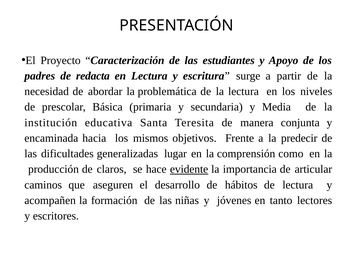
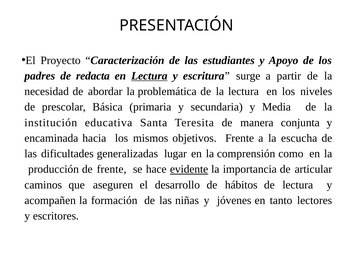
Lectura underline: none -> present (149, 76)
predecir: predecir -> escucha (299, 138)
de claros: claros -> frente (112, 169)
